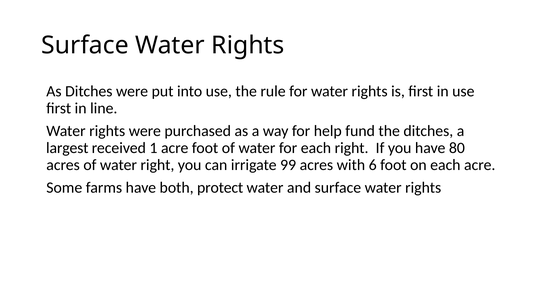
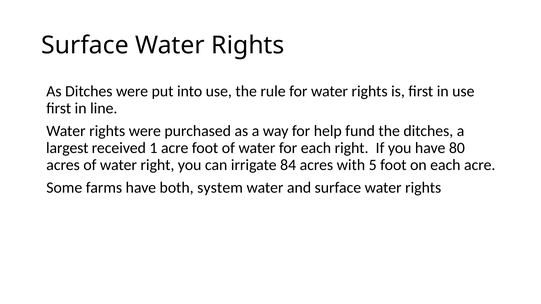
99: 99 -> 84 (288, 165)
6: 6 -> 5 (373, 165)
protect: protect -> system (220, 188)
